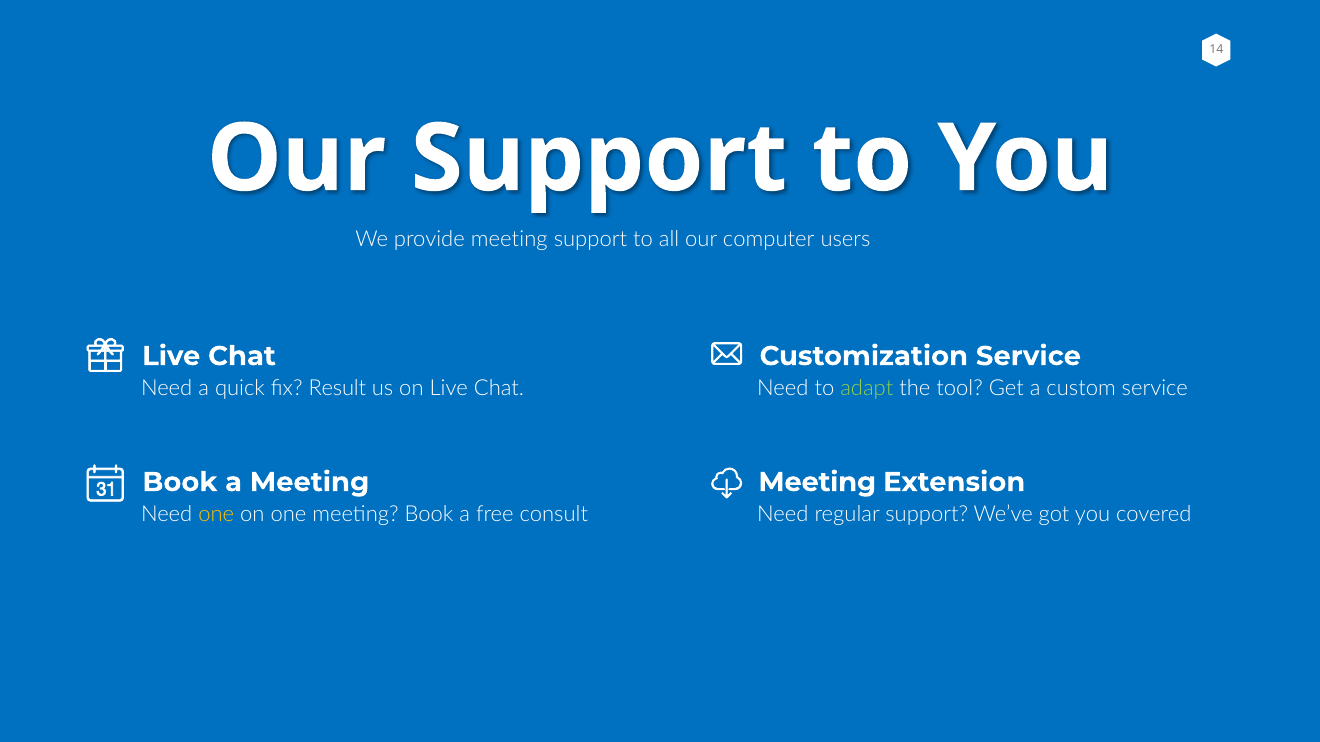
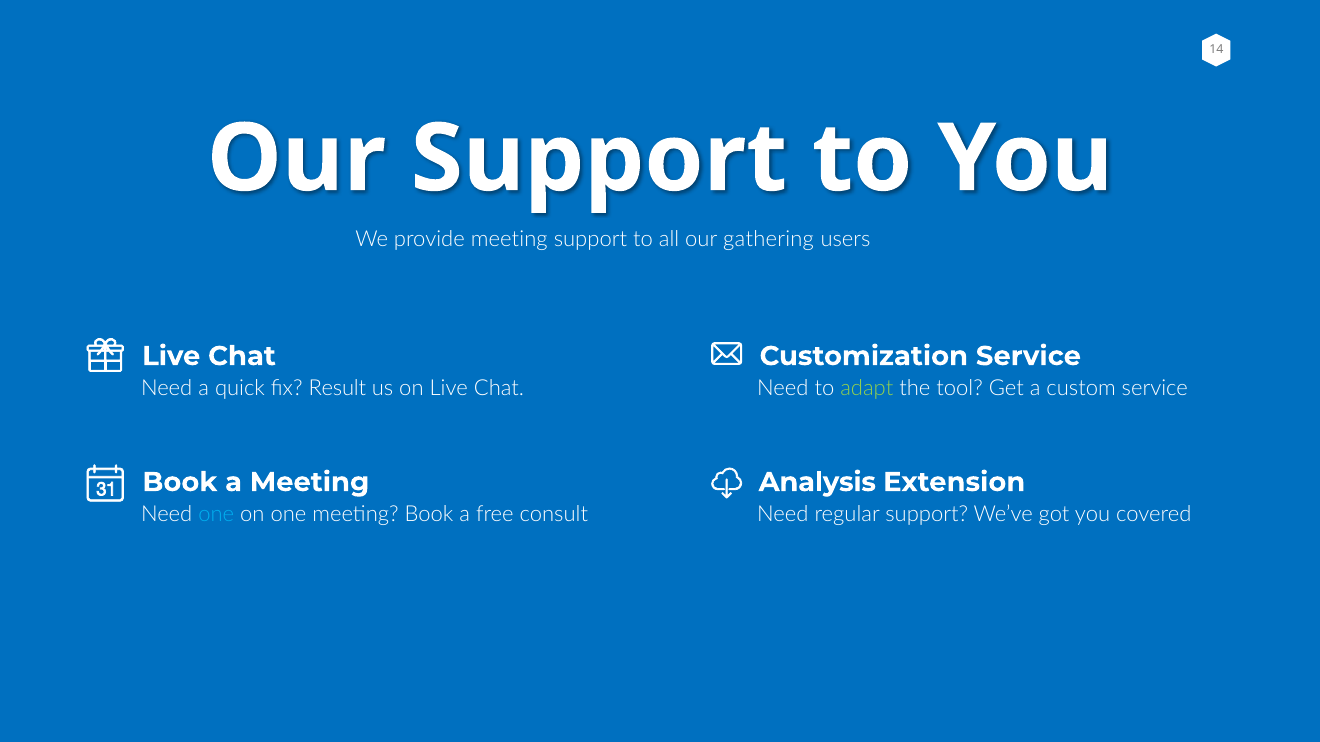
computer: computer -> gathering (769, 239)
Meeting: Meeting -> Analysis (817, 483)
one colour: yellow -> light blue (216, 515)
